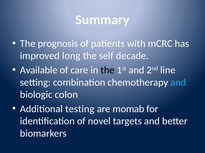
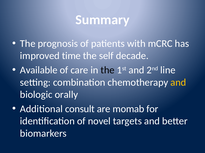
long: long -> time (71, 56)
and colour: light blue -> yellow (178, 83)
colon: colon -> orally (66, 95)
testing: testing -> consult (80, 109)
